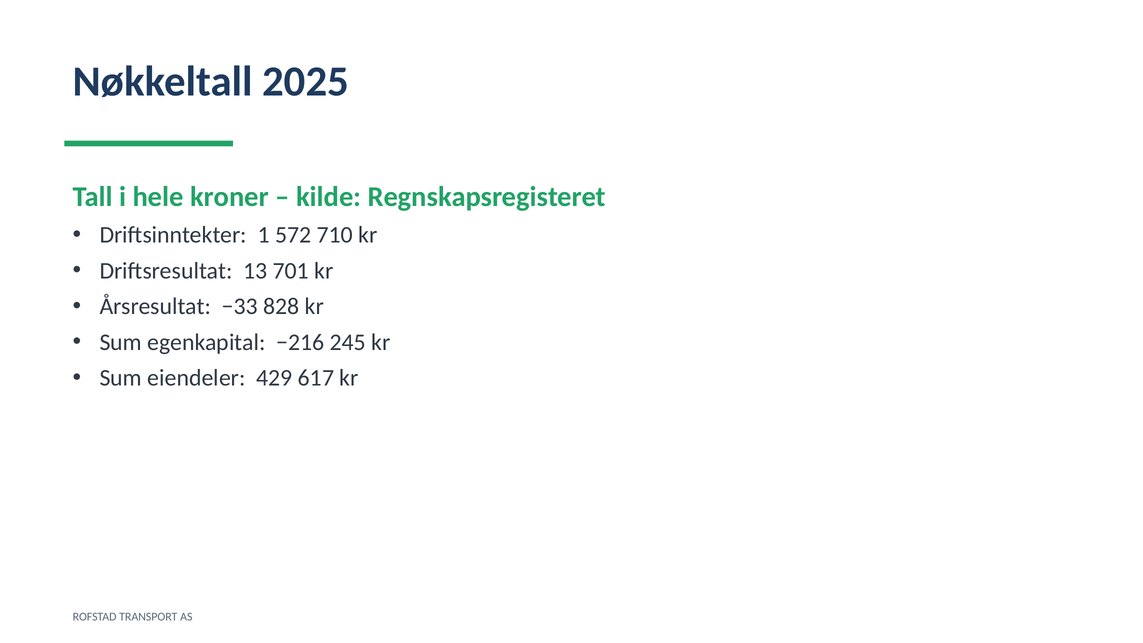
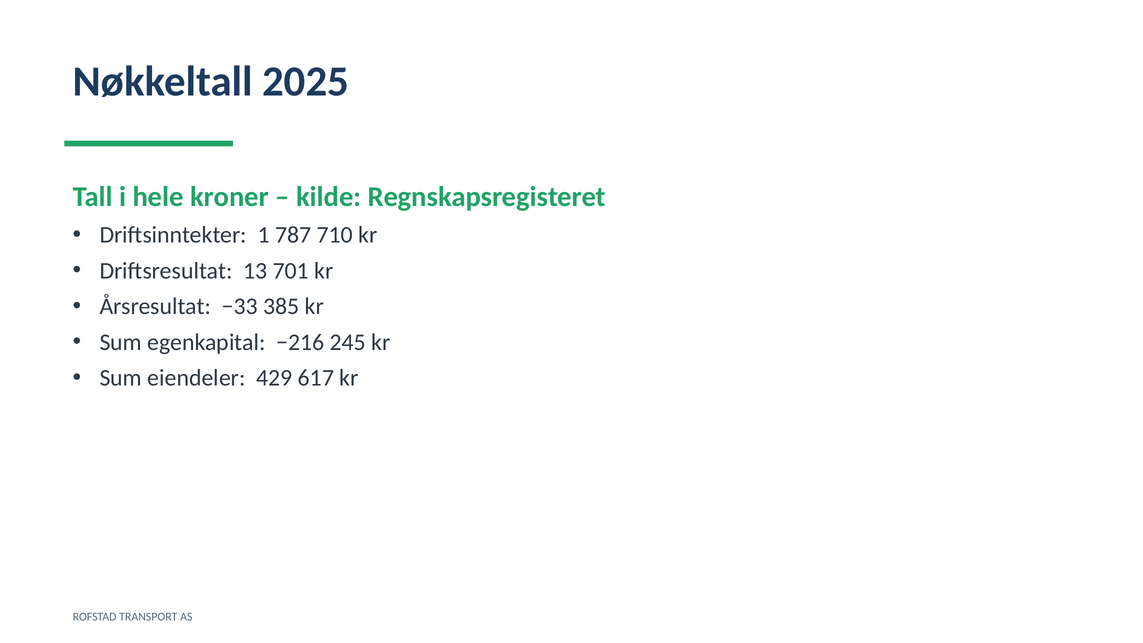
572: 572 -> 787 (293, 235)
828: 828 -> 385 (281, 307)
